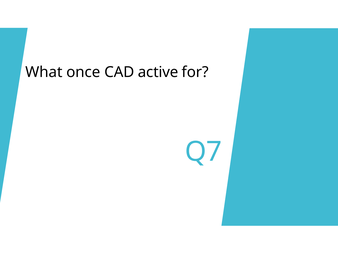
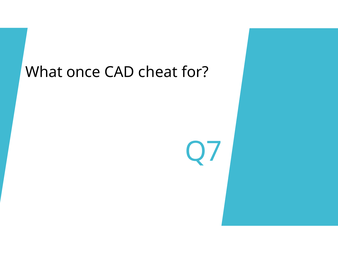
active: active -> cheat (158, 72)
